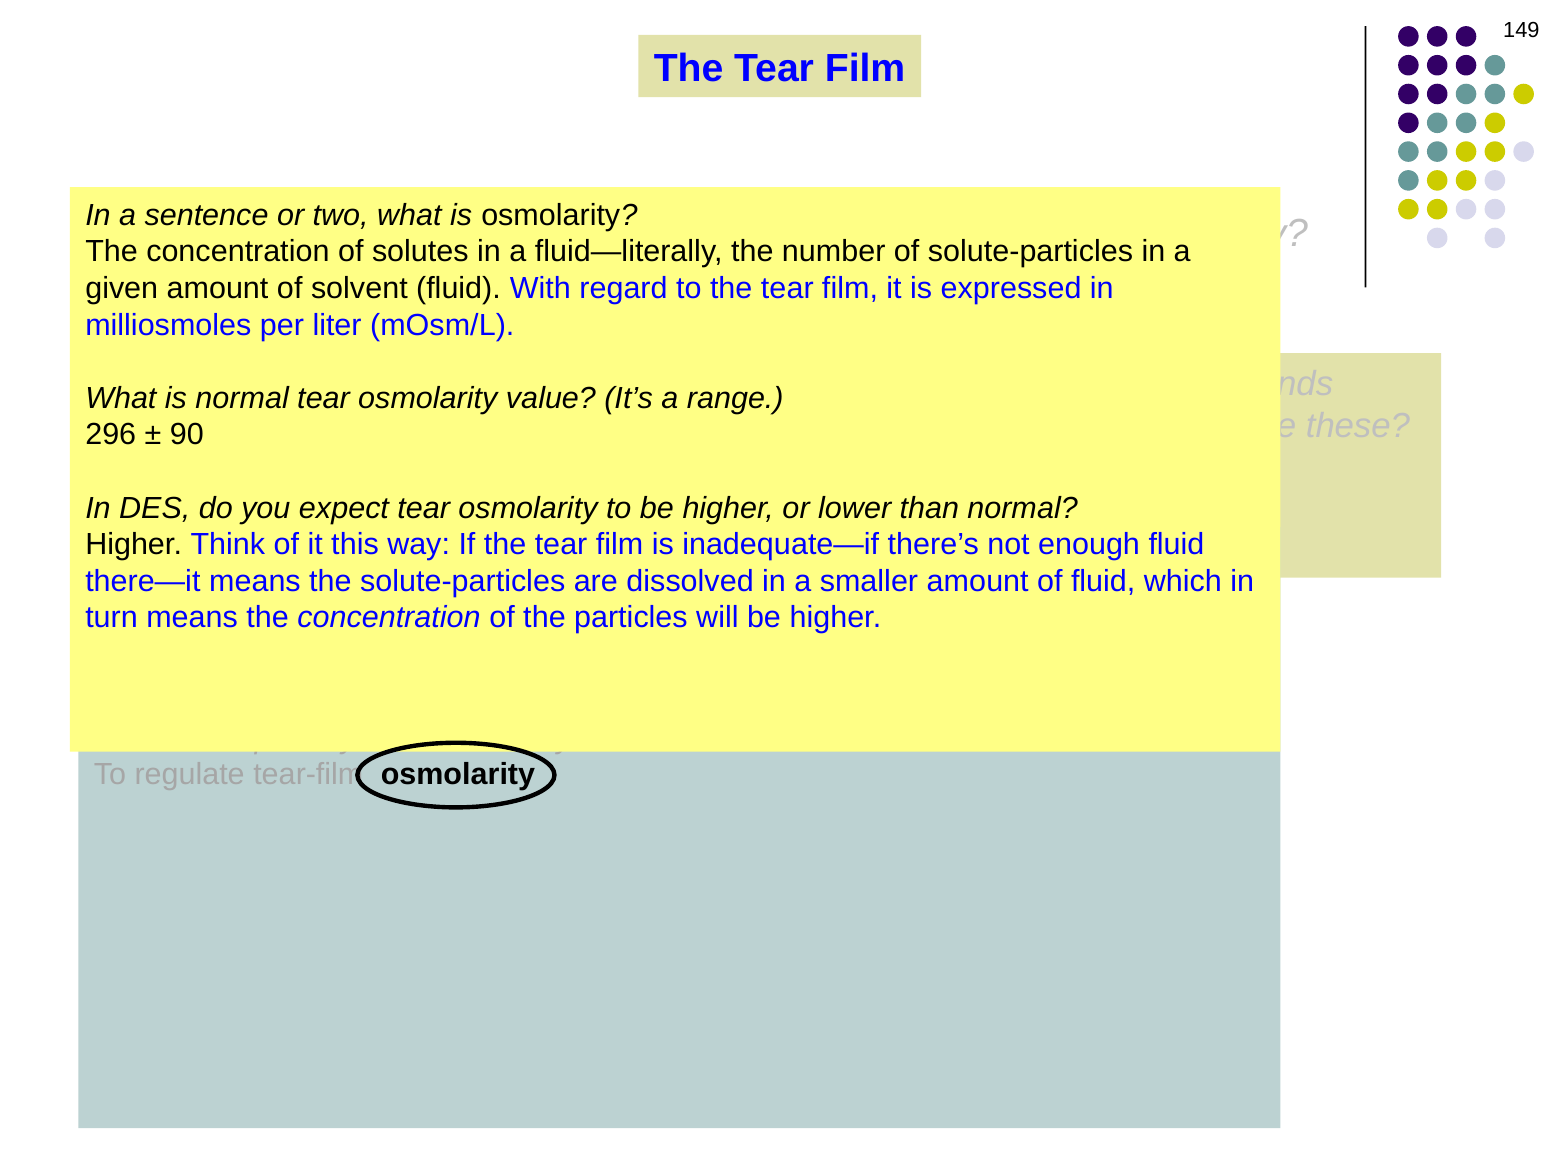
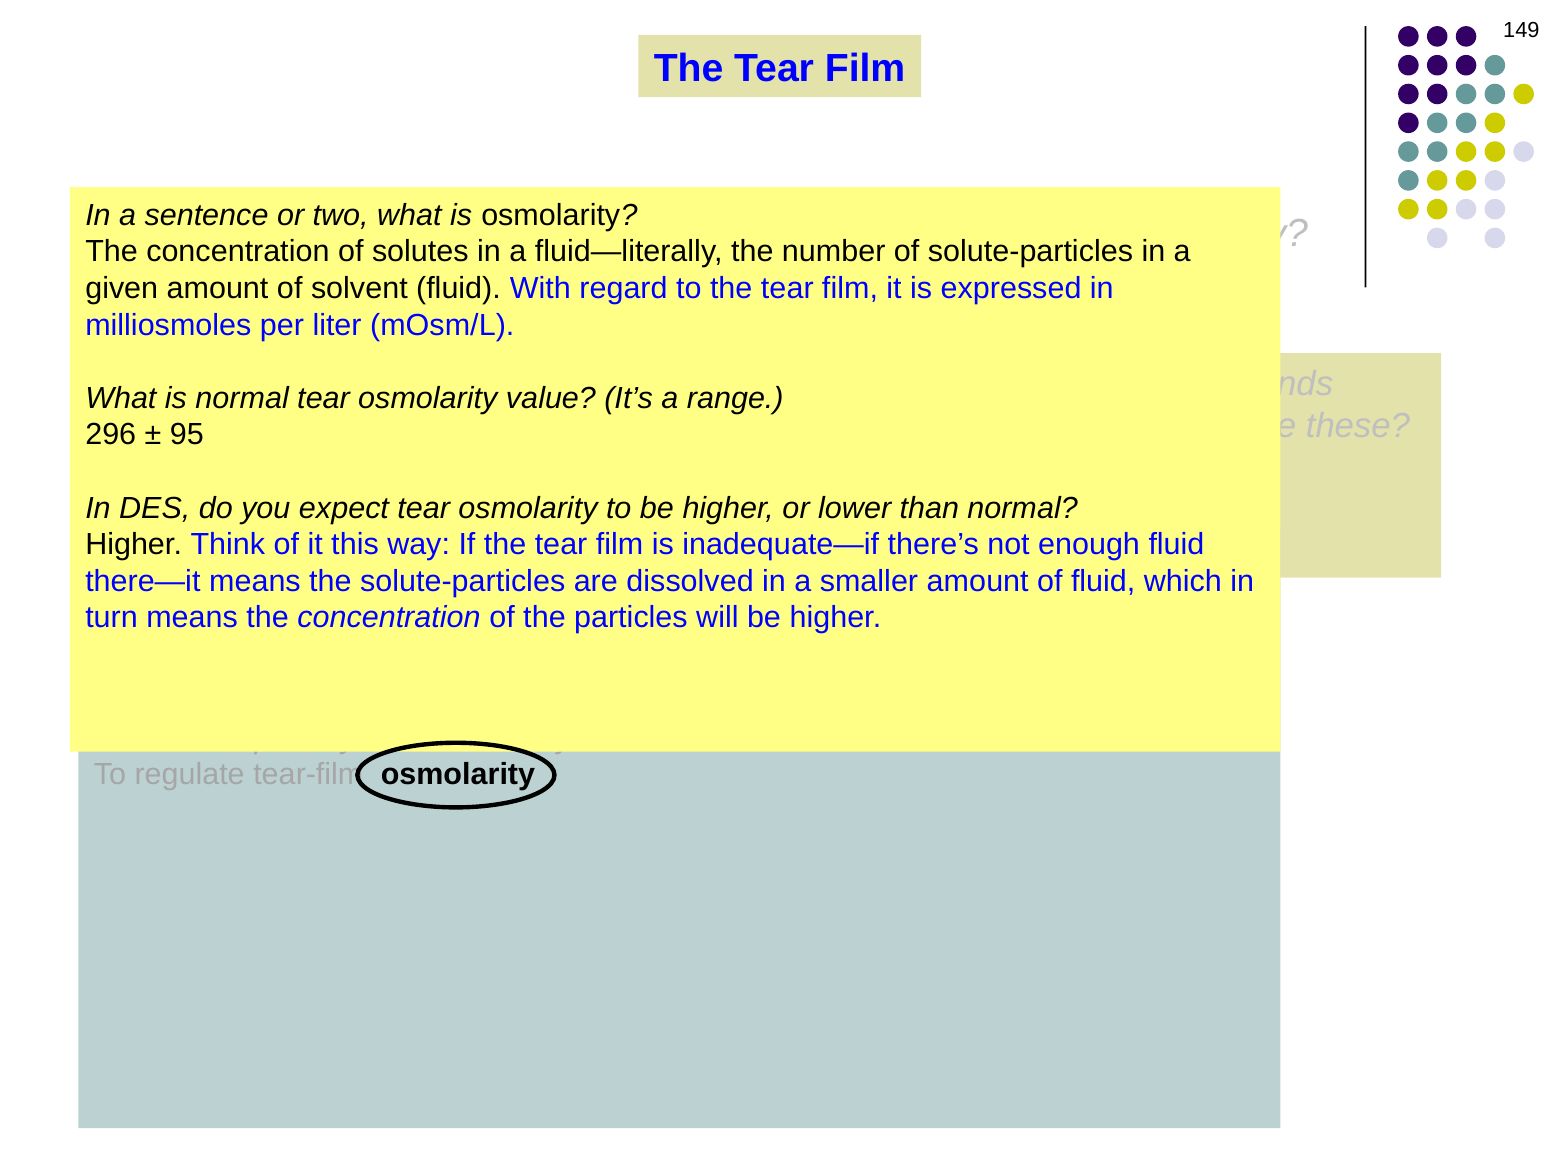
90: 90 -> 95 (187, 435)
